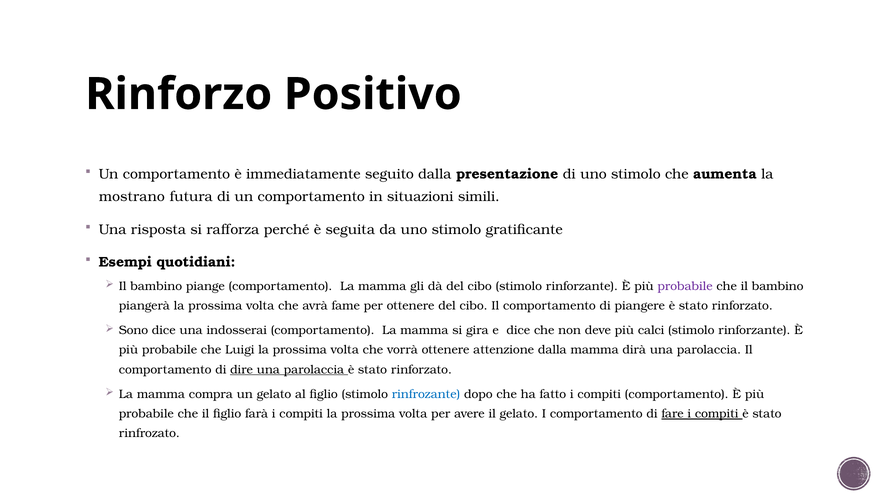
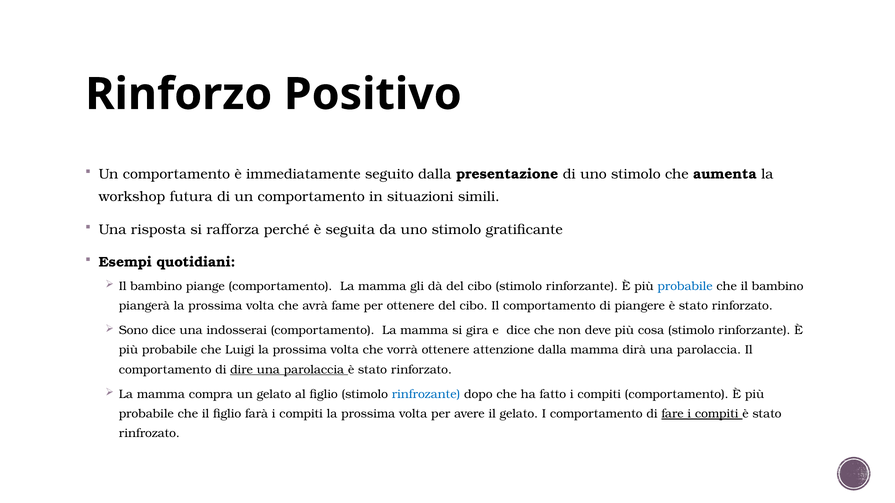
mostrano: mostrano -> workshop (132, 197)
probabile colour: purple -> blue (685, 286)
calci: calci -> cosa (651, 331)
